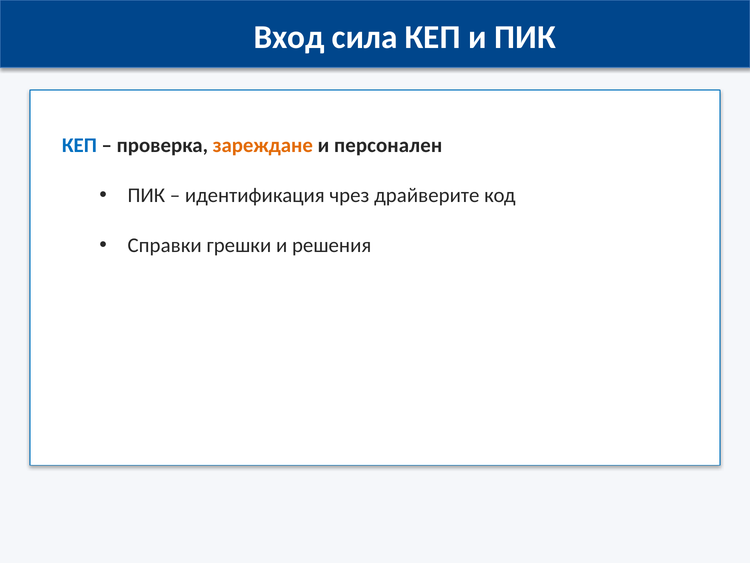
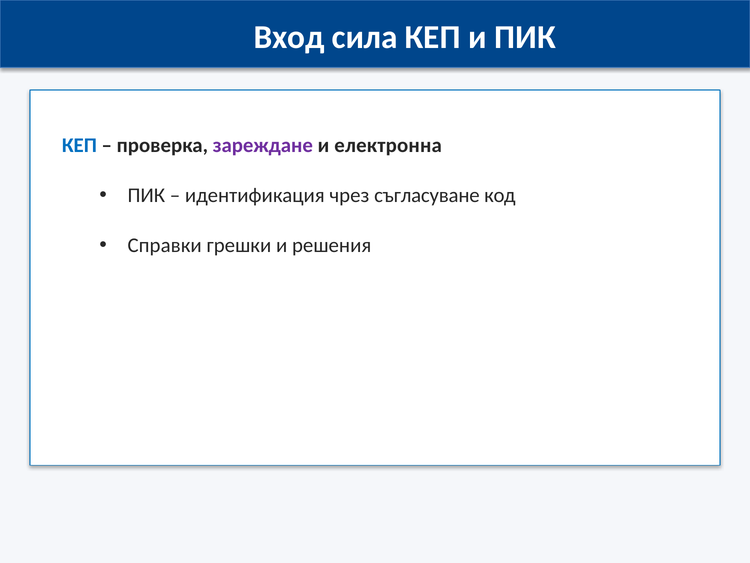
зареждане colour: orange -> purple (263, 145)
персонален: персонален -> електронна (388, 145)
драйверите: драйверите -> съгласуване (427, 195)
